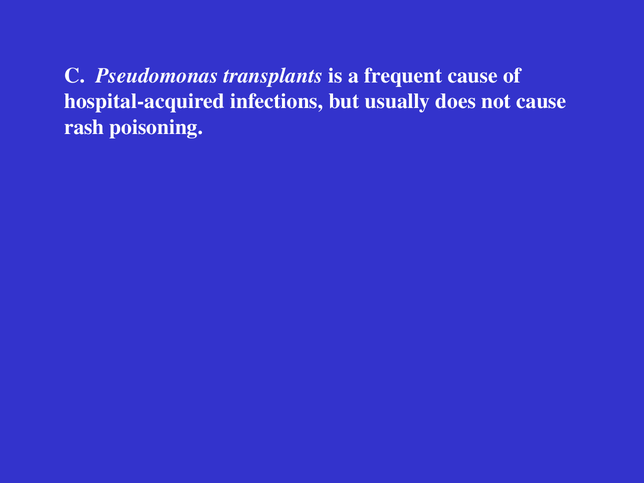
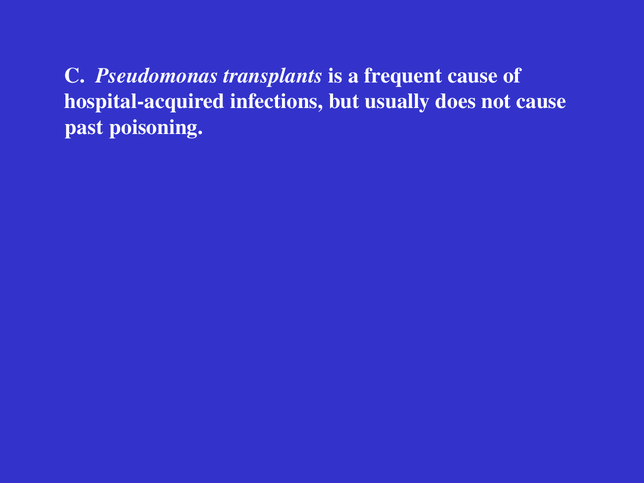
rash: rash -> past (84, 127)
